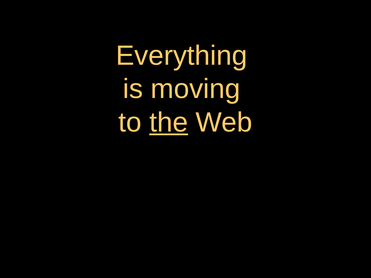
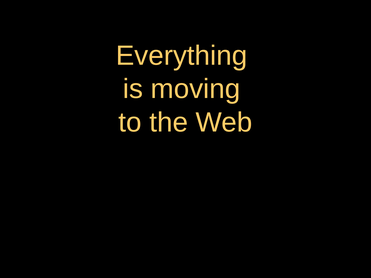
the underline: present -> none (169, 123)
